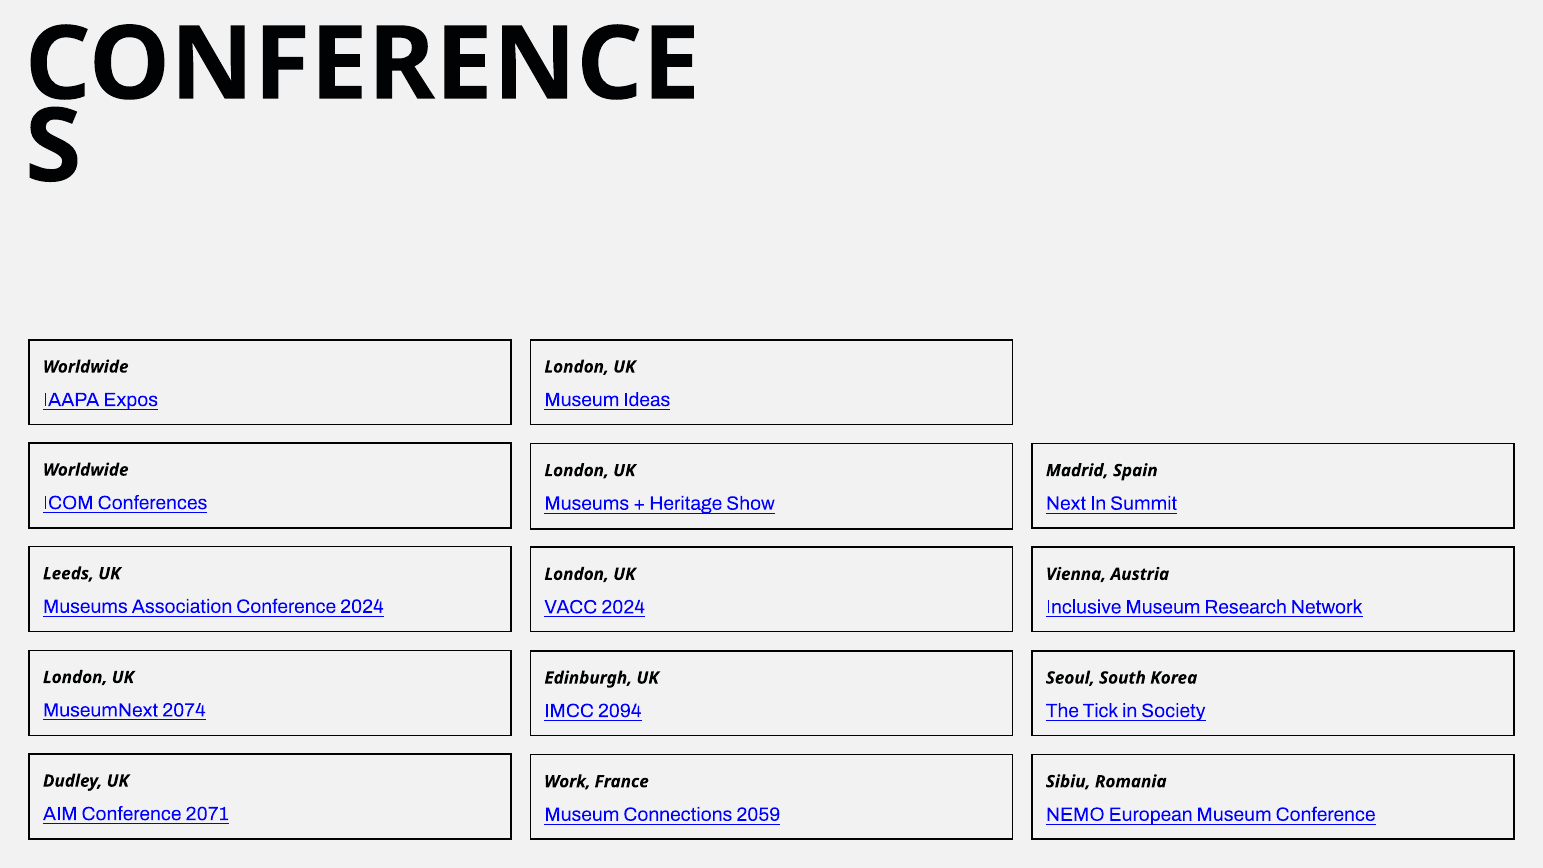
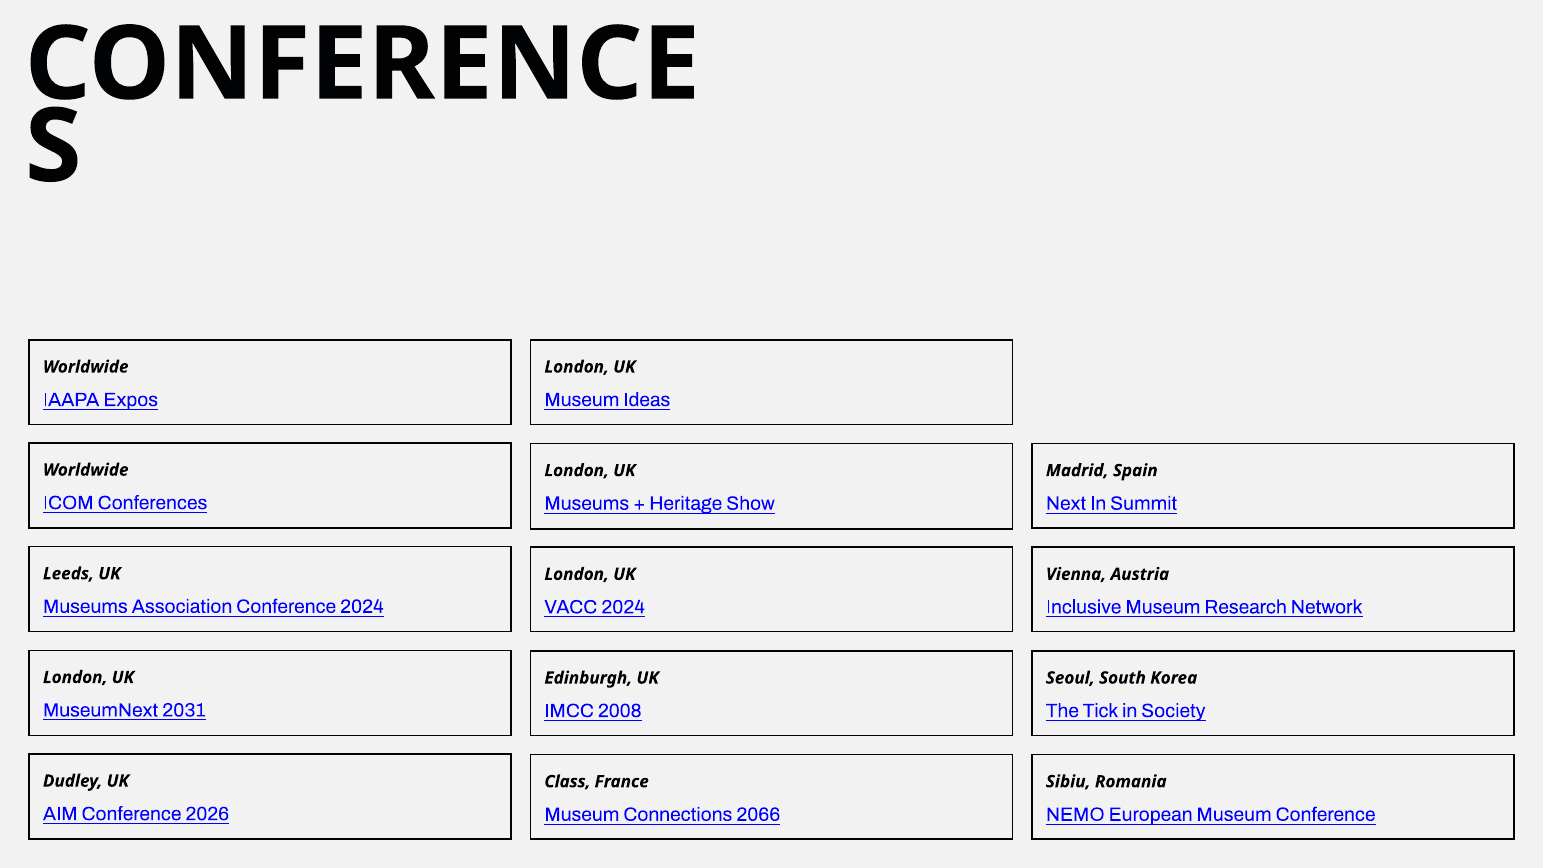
2074: 2074 -> 2031 (184, 710)
2094: 2094 -> 2008 (620, 711)
Work: Work -> Class (567, 782)
2071: 2071 -> 2026 (207, 814)
2059: 2059 -> 2066 (758, 814)
